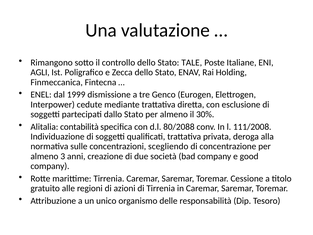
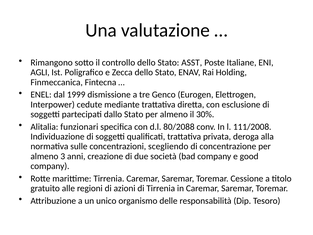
TALE: TALE -> ASST (192, 62)
contabilità: contabilità -> funzionari (79, 127)
